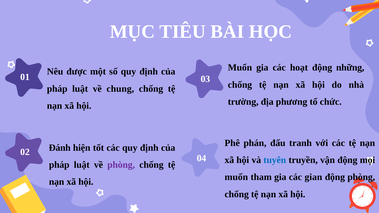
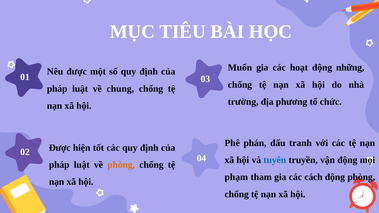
Đánh: Đánh -> Được (60, 148)
phòng colour: purple -> orange (121, 165)
muốn: muốn -> phạm (236, 177)
gian: gian -> cách (313, 177)
